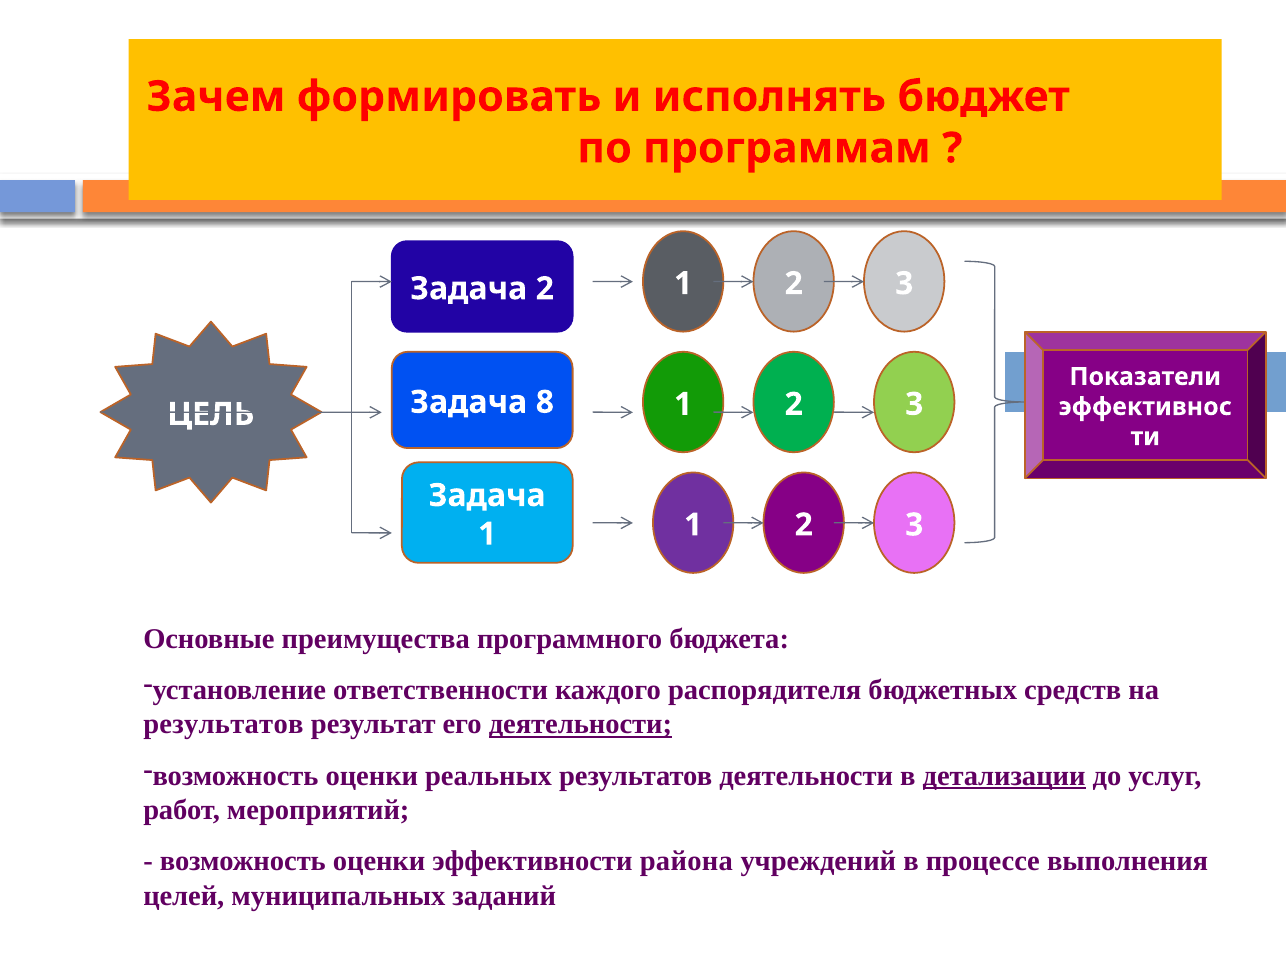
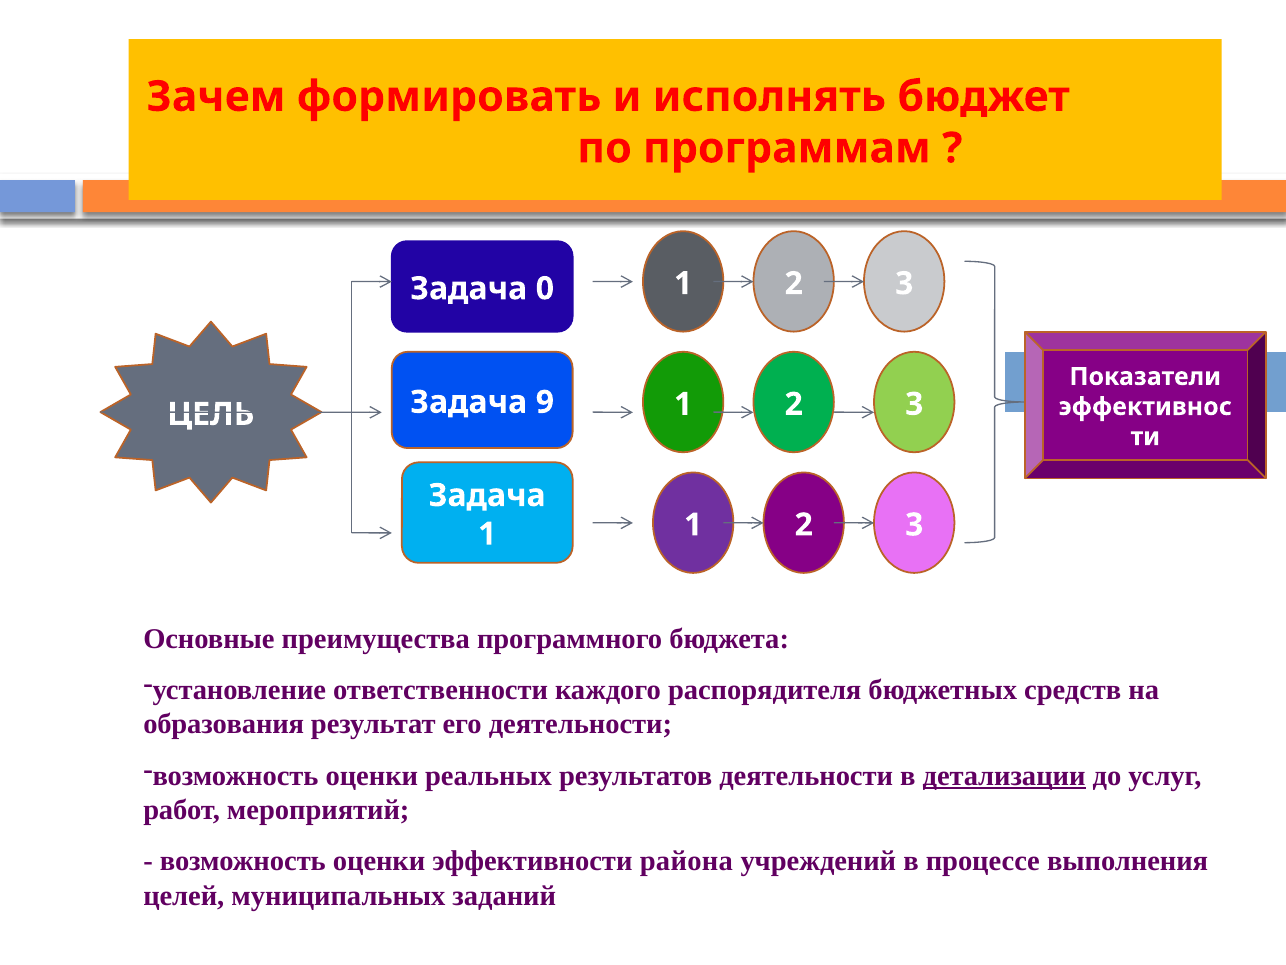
Задача 2: 2 -> 0 (545, 289)
8: 8 -> 9 (545, 402)
результатов: результатов -> образования (224, 724)
деятельности underline: present -> none (580, 724)
